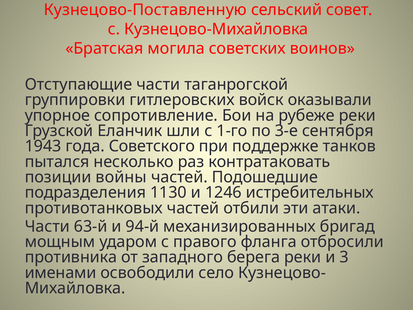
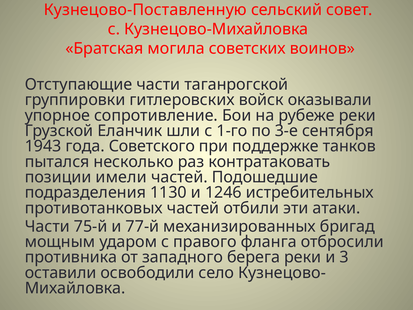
войны: войны -> имели (121, 177)
63-й: 63-й -> 75-й (91, 226)
94-й: 94-й -> 77-й (142, 226)
именами: именами -> оставили (61, 273)
